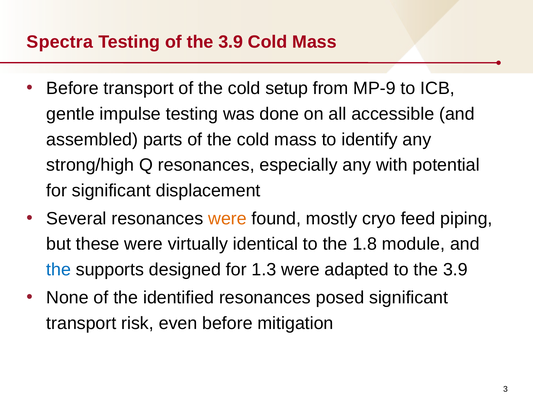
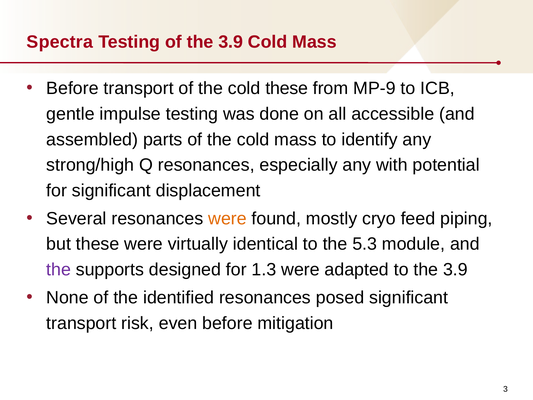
cold setup: setup -> these (287, 88)
1.8: 1.8 -> 5.3 (365, 244)
the colour: blue -> purple (59, 270)
